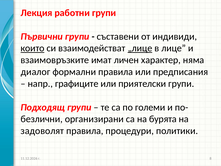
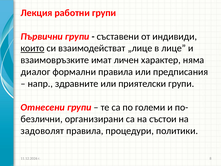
„лице underline: present -> none (140, 48)
графиците: графиците -> здравните (77, 84)
Подходящ: Подходящ -> Отнесени (43, 107)
бурята: бурята -> състои (163, 119)
